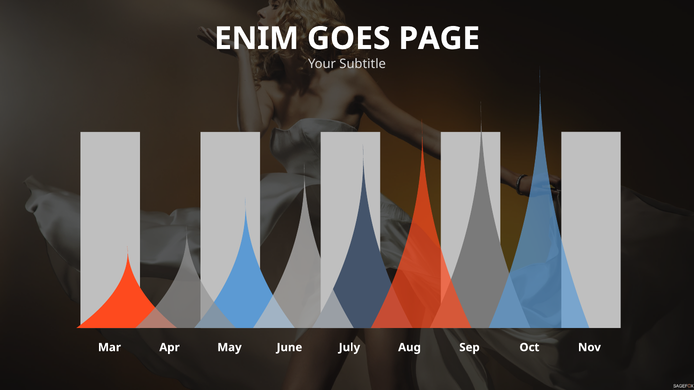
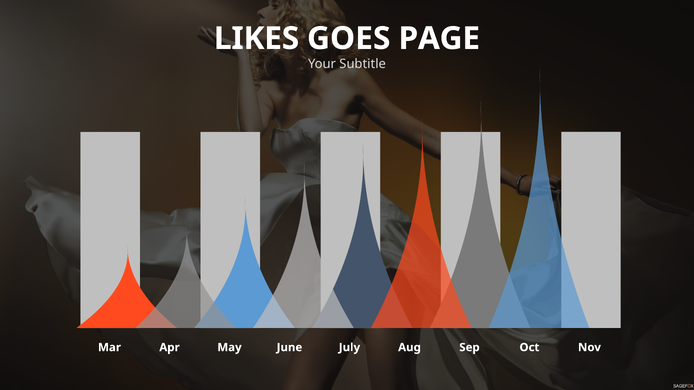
ENIM: ENIM -> LIKES (257, 39)
